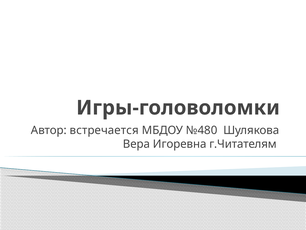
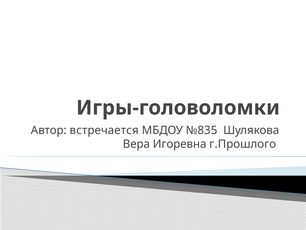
№480: №480 -> №835 (202, 130)
г.Читателям: г.Читателям -> г.Прошлого (243, 144)
